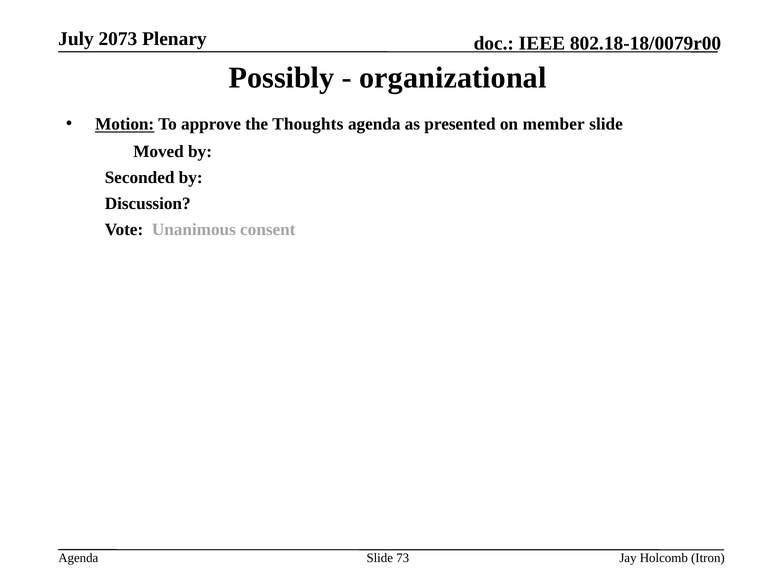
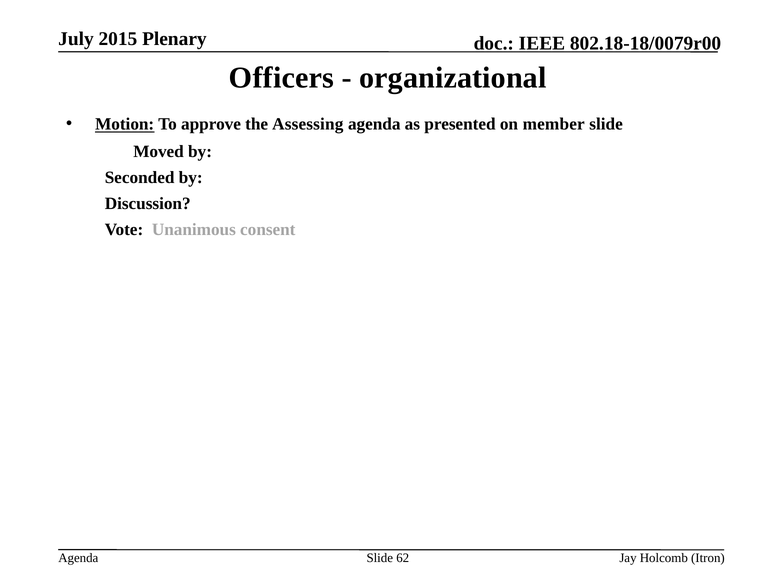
2073: 2073 -> 2015 (118, 39)
Possibly: Possibly -> Officers (281, 78)
Thoughts: Thoughts -> Assessing (308, 124)
73: 73 -> 62 (403, 558)
